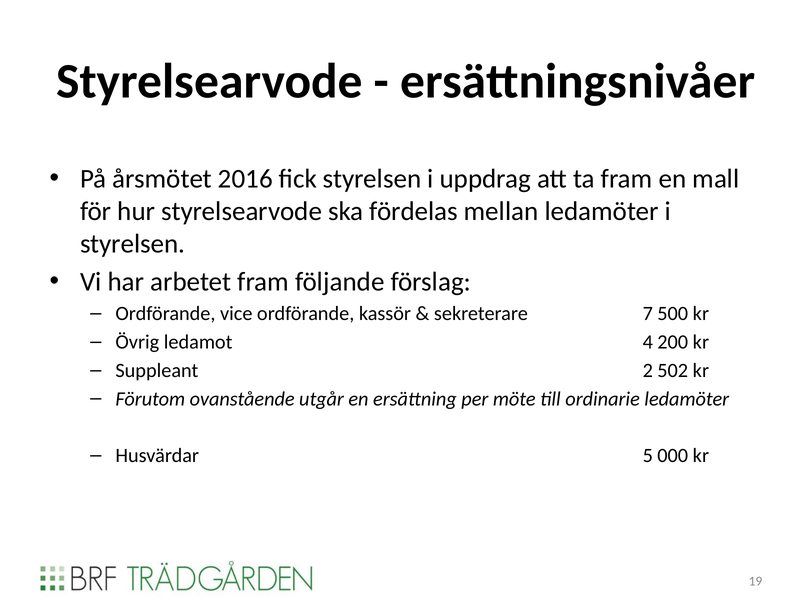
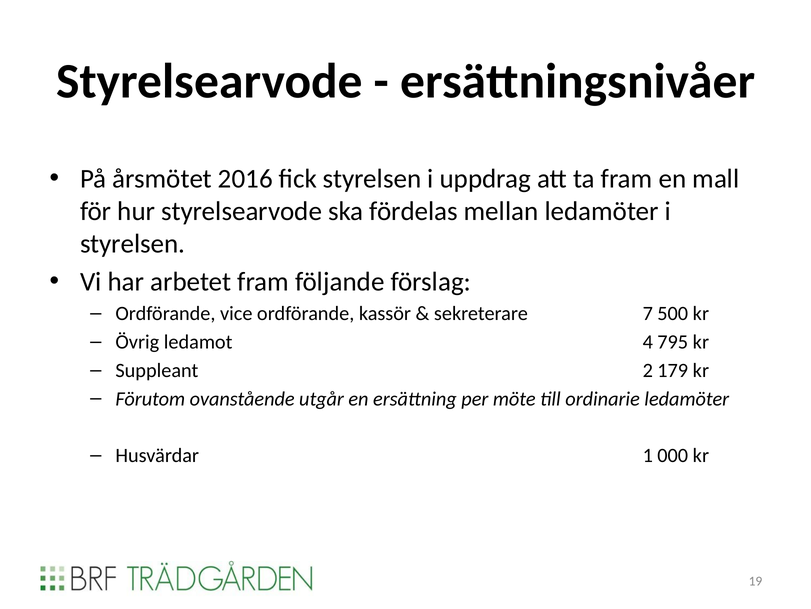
200: 200 -> 795 (673, 342)
502: 502 -> 179 (673, 370)
5: 5 -> 1 (648, 455)
